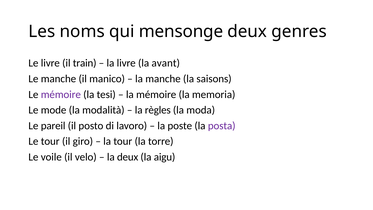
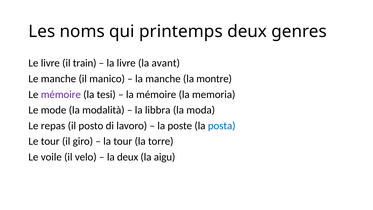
mensonge: mensonge -> printemps (181, 31)
saisons: saisons -> montre (214, 79)
règles: règles -> libbra (158, 110)
pareil: pareil -> repas (53, 126)
posta colour: purple -> blue (222, 126)
